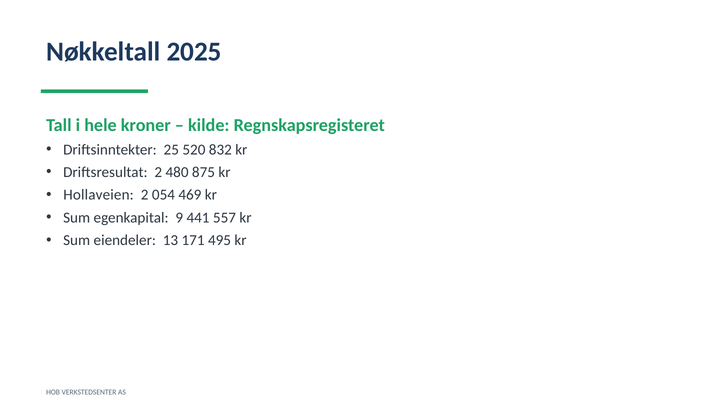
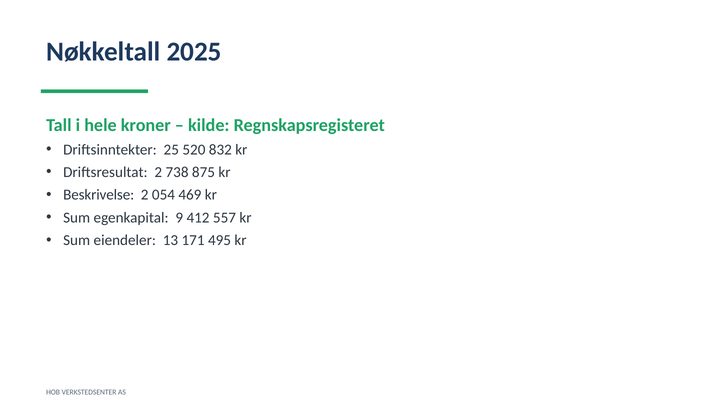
480: 480 -> 738 (177, 172)
Hollaveien: Hollaveien -> Beskrivelse (99, 195)
441: 441 -> 412 (198, 217)
